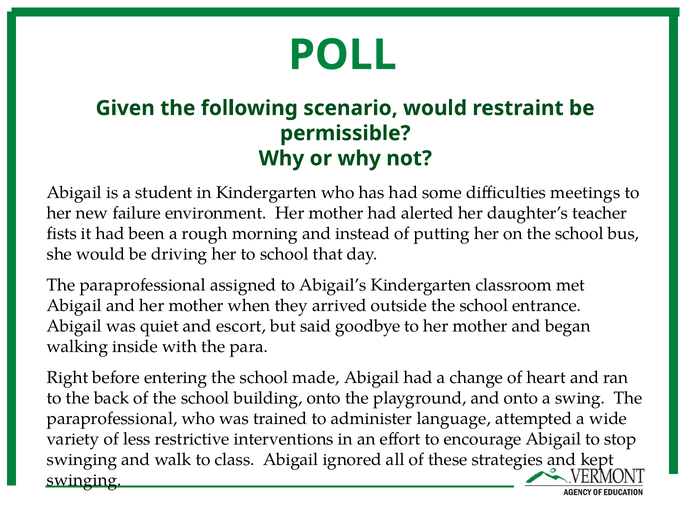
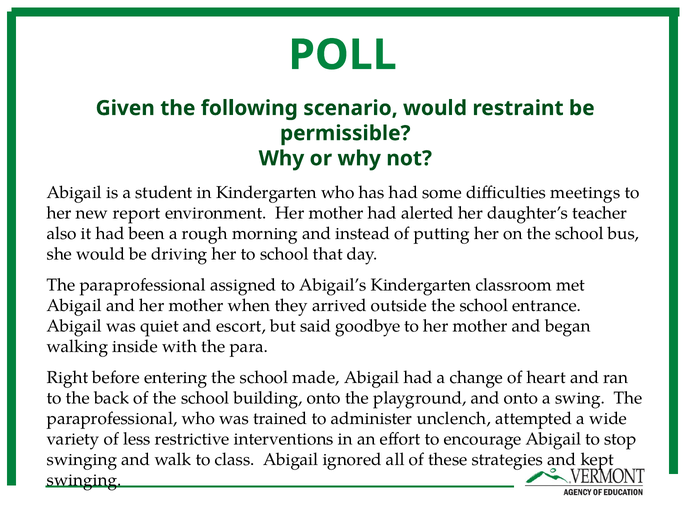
failure: failure -> report (137, 213)
fists: fists -> also (62, 233)
language: language -> unclench (454, 418)
